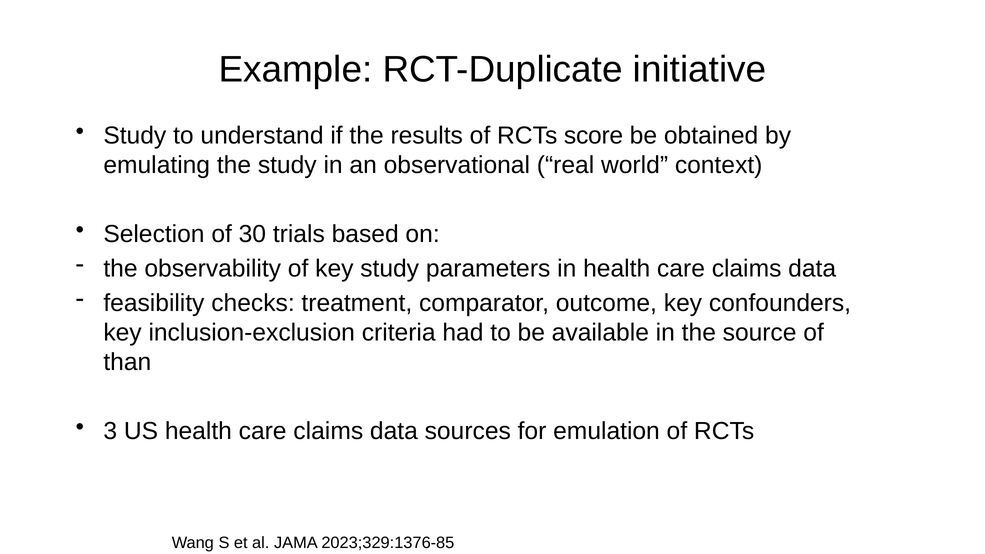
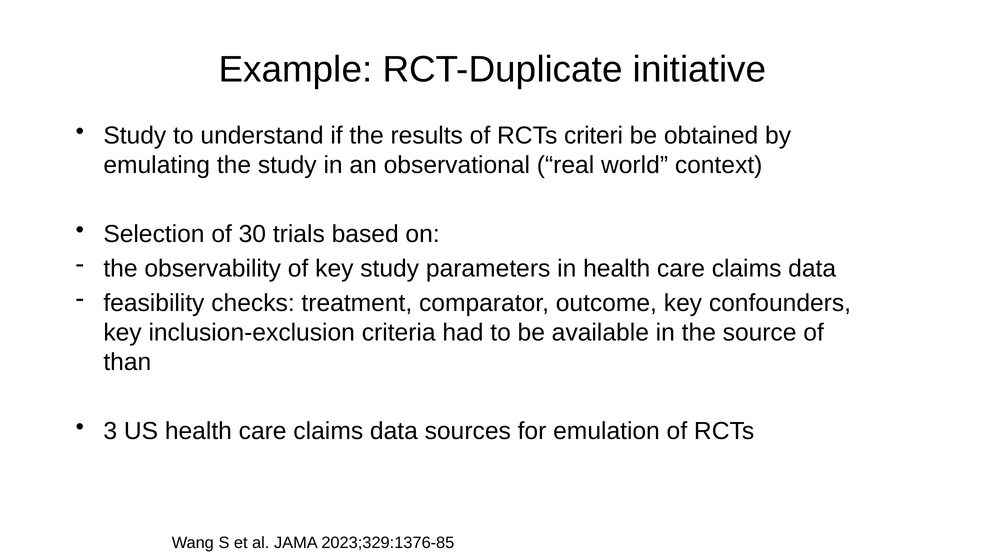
score: score -> criteri (594, 136)
